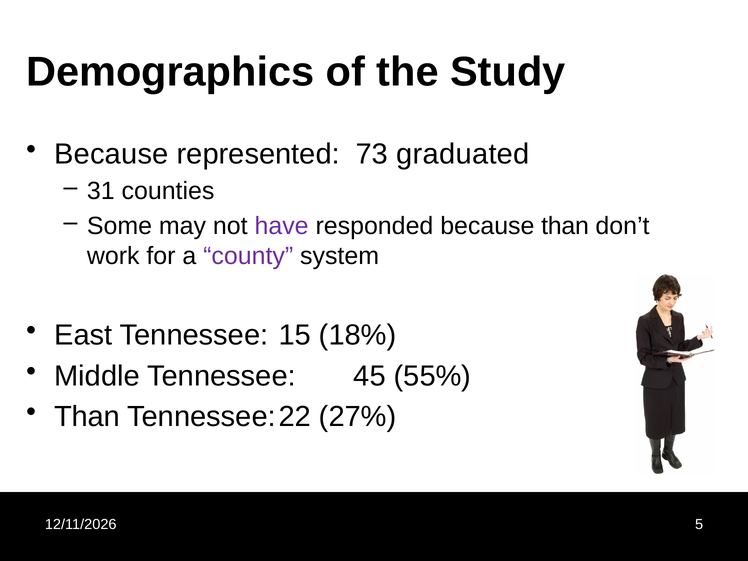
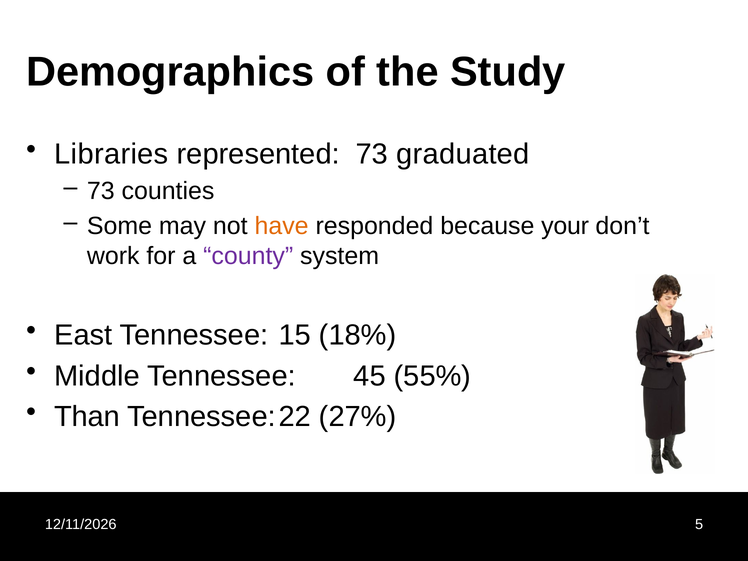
Because: Because -> Libraries (111, 154)
31: 31 -> 73 (101, 191)
have colour: purple -> orange (282, 226)
because than: than -> your (565, 226)
